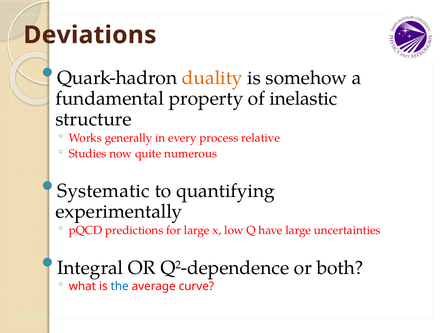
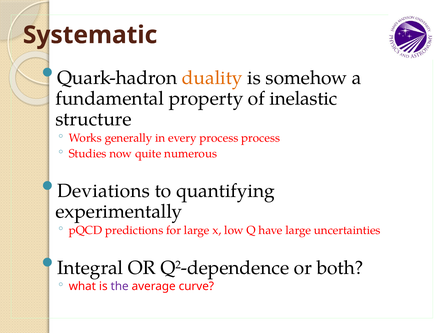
Deviations: Deviations -> Systematic (90, 35)
process relative: relative -> process (261, 138)
Systematic: Systematic -> Deviations (103, 191)
the colour: blue -> purple (120, 286)
